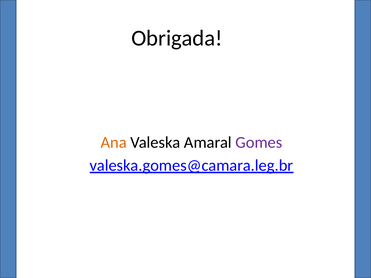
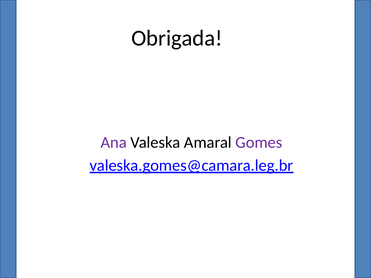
Ana colour: orange -> purple (114, 142)
